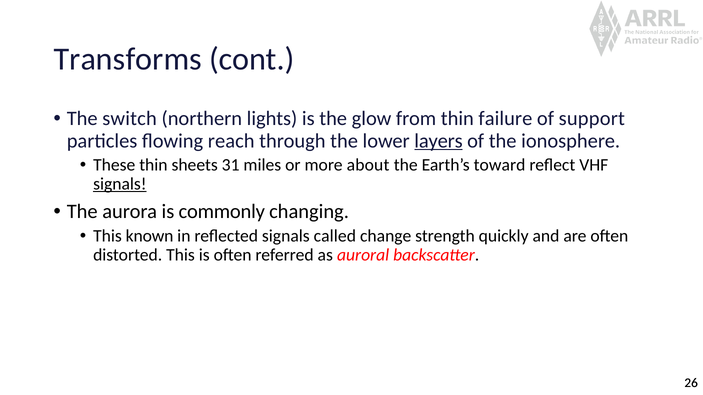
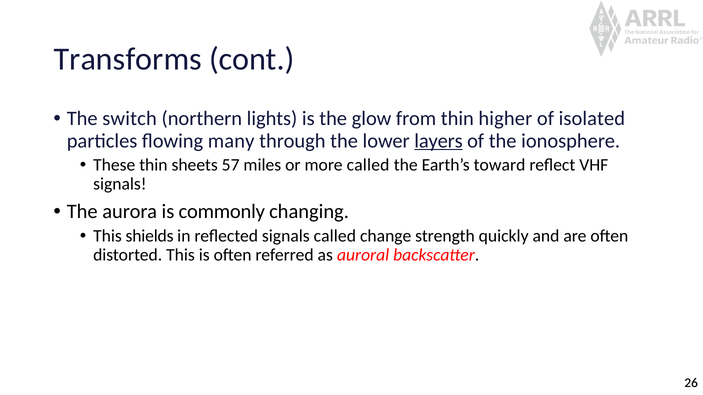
failure: failure -> higher (505, 119)
support: support -> isolated (592, 119)
reach: reach -> many (231, 141)
31: 31 -> 57 (231, 165)
more about: about -> called (368, 165)
signals underline: present -> none (120, 184)
known: known -> shields (150, 236)
